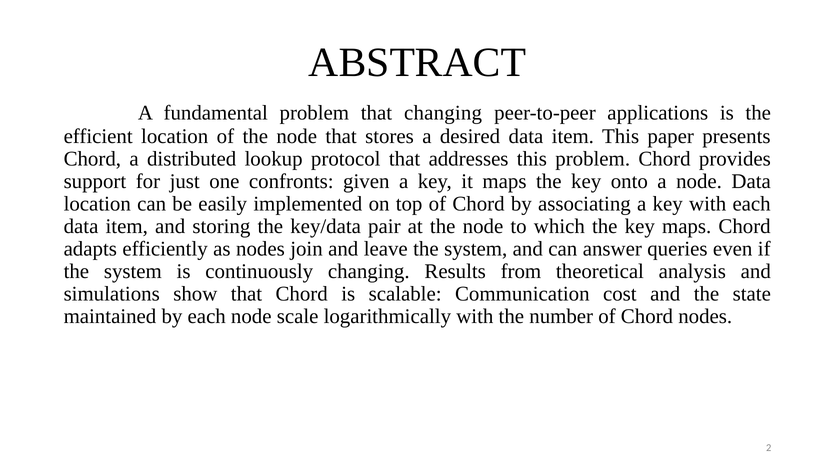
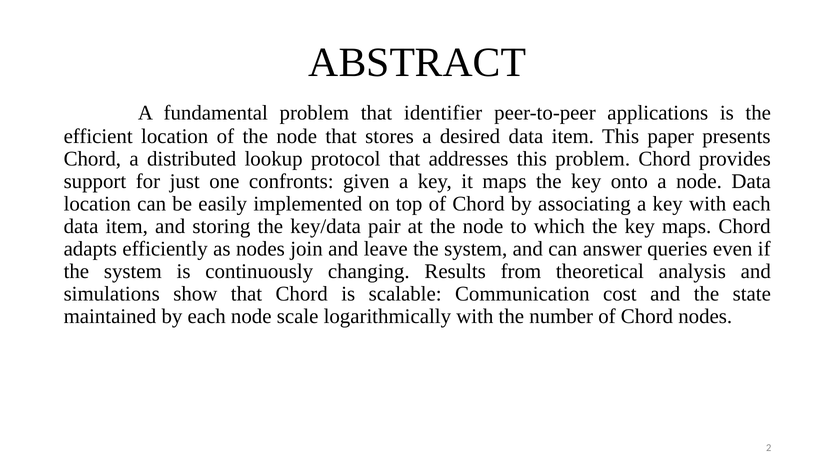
that changing: changing -> identifier (443, 113)
